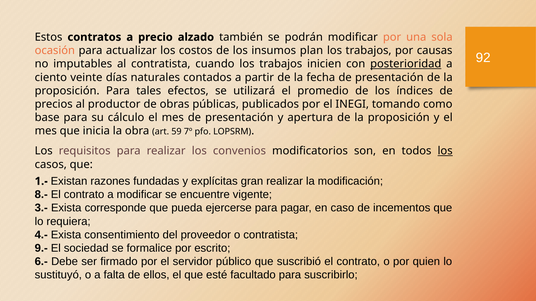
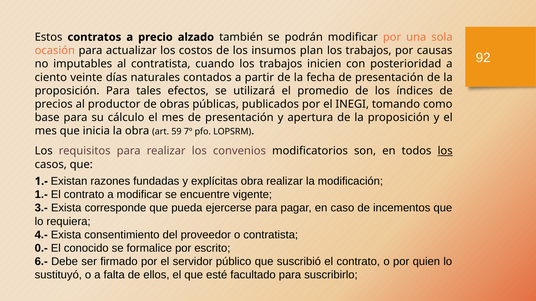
posterioridad underline: present -> none (406, 64)
explícitas gran: gran -> obra (252, 181)
8.-: 8.- -> 1.- (41, 195)
9.-: 9.- -> 0.- (41, 249)
sociedad: sociedad -> conocido (86, 249)
